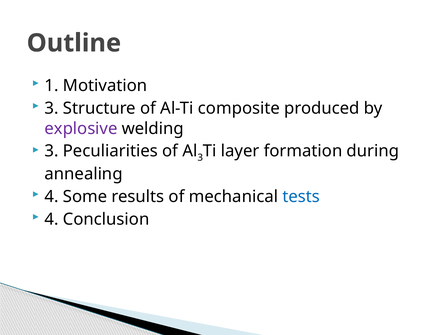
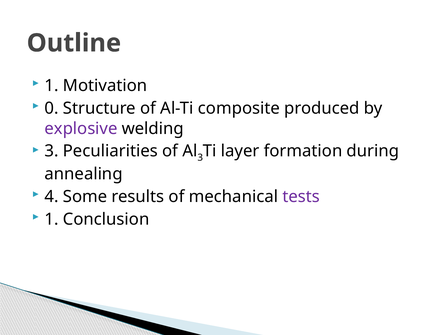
3: 3 -> 0 (52, 108)
tests colour: blue -> purple (301, 196)
4: 4 -> 1 (52, 219)
